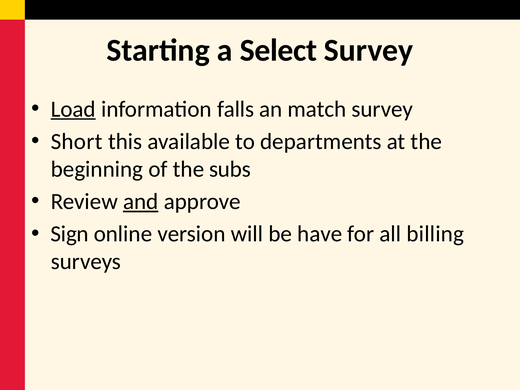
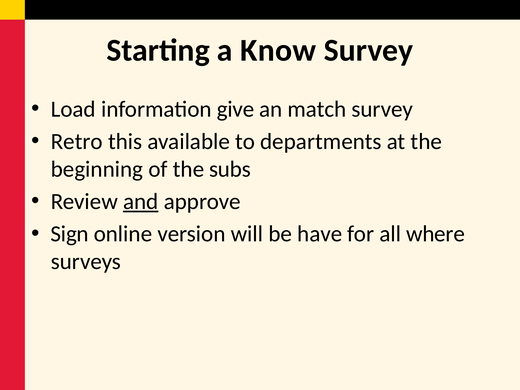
Select: Select -> Know (278, 50)
Load underline: present -> none (73, 109)
falls: falls -> give (236, 109)
Short: Short -> Retro (77, 141)
billing: billing -> where (436, 234)
